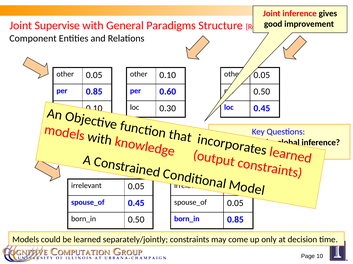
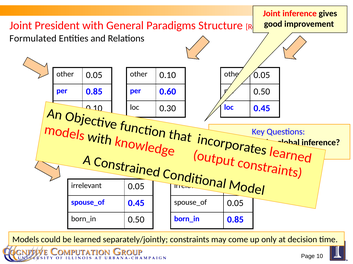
Supervise: Supervise -> President (57, 26)
Component: Component -> Formulated (33, 38)
